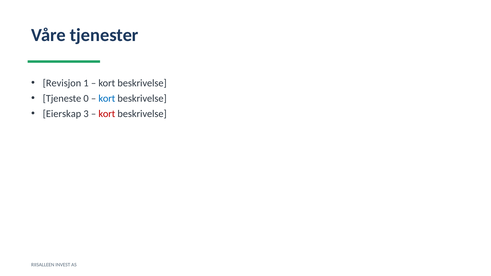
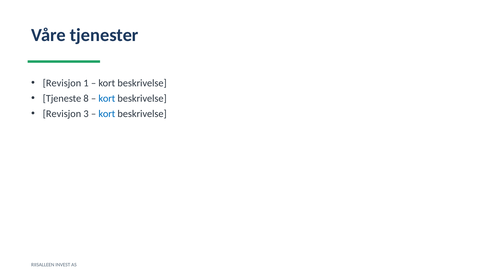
0: 0 -> 8 (86, 99)
Eierskap: Eierskap -> Revisjon (62, 114)
kort colour: red -> blue (107, 114)
